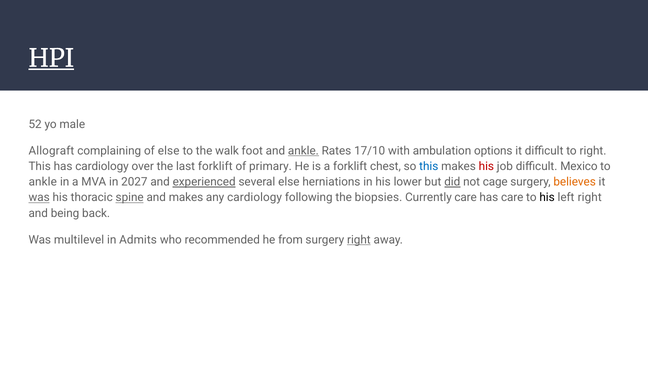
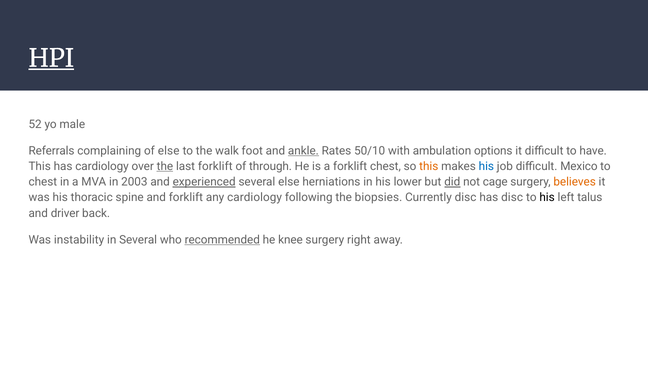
Allograft: Allograft -> Referrals (52, 150)
17/10: 17/10 -> 50/10 (370, 150)
to right: right -> have (593, 150)
the underline: none -> present (165, 166)
primary: primary -> through (271, 166)
this colour: blue -> orange (429, 166)
his colour: red -> blue (486, 166)
ankle: ankle -> chest (43, 182)
2027: 2027 -> 2003 (134, 182)
was underline: present -> none (39, 197)
spine underline: present -> none (130, 197)
and makes: makes -> forklift (186, 197)
Currently care: care -> disc (466, 197)
has care: care -> disc (512, 197)
left right: right -> talus (590, 197)
being: being -> driver (65, 213)
multilevel: multilevel -> instability (79, 239)
in Admits: Admits -> Several (138, 239)
recommended underline: none -> present (222, 239)
from: from -> knee (290, 239)
right underline: present -> none (359, 239)
